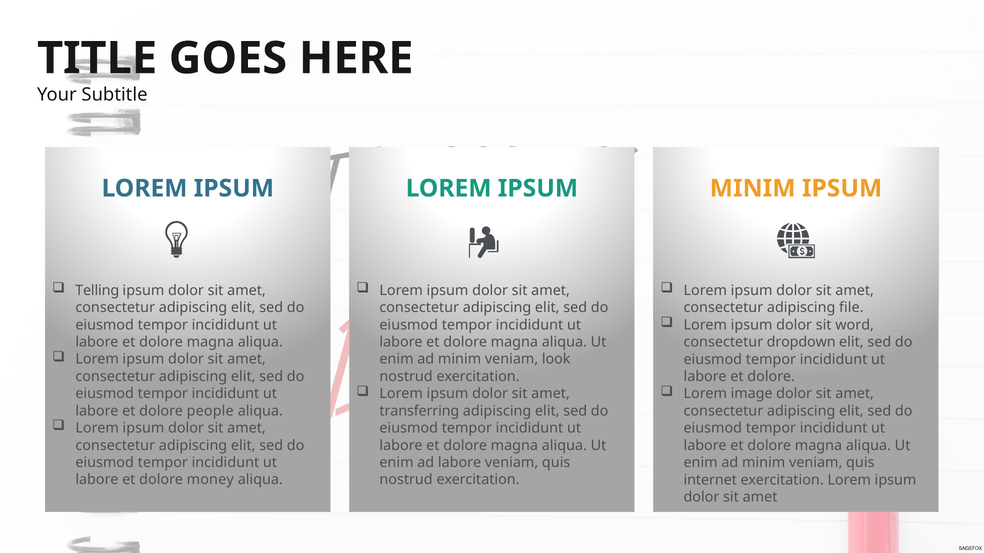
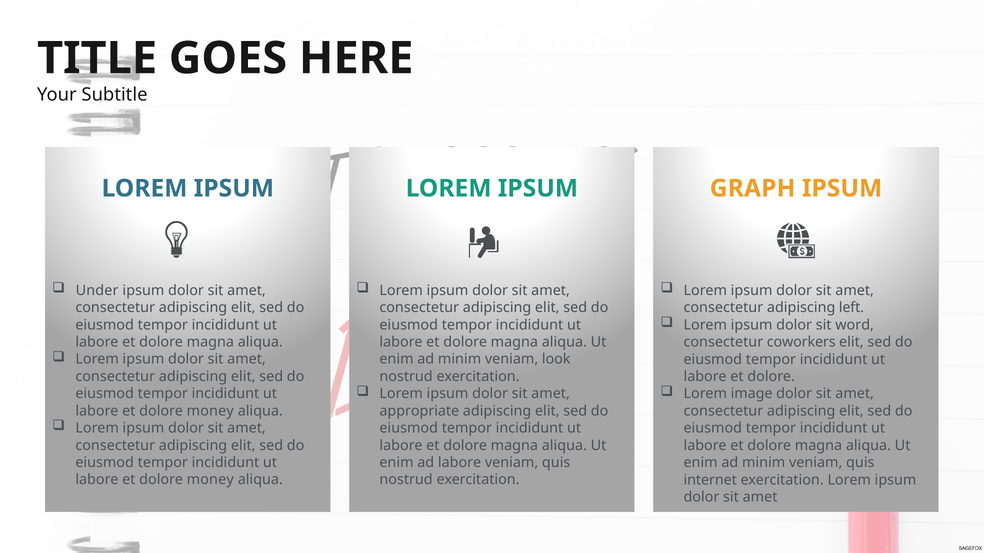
MINIM: MINIM -> GRAPH (753, 189)
Telling: Telling -> Under (97, 291)
file: file -> left (851, 308)
dropdown: dropdown -> coworkers (801, 342)
people: people -> money (210, 411)
transferring: transferring -> appropriate (419, 411)
